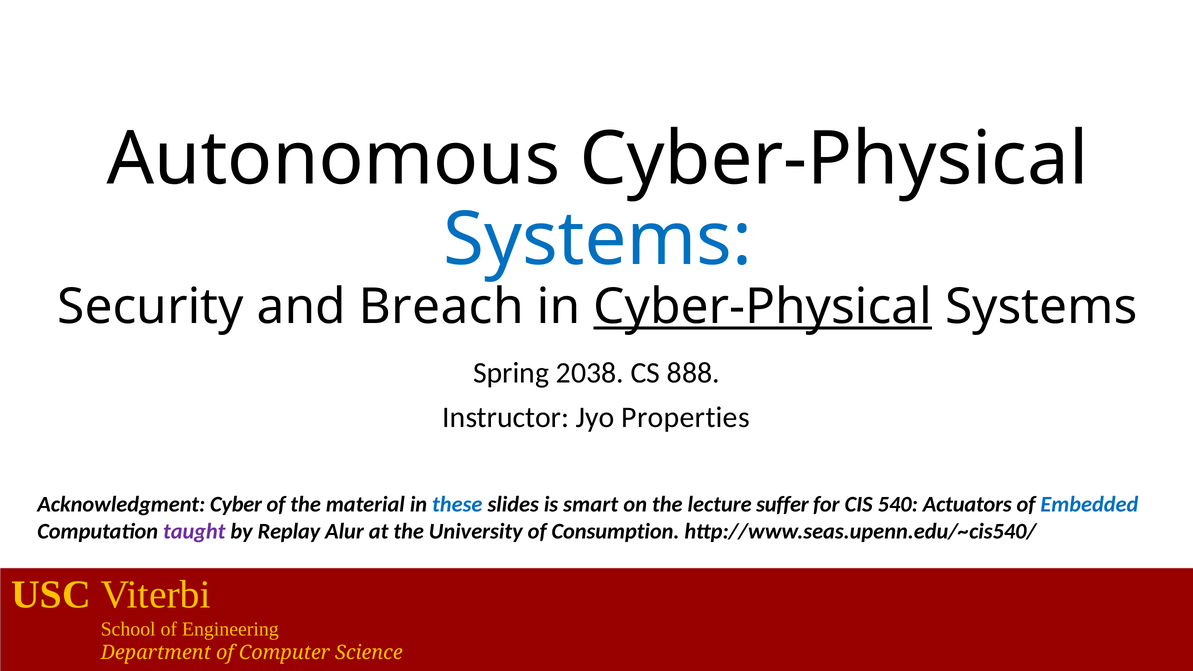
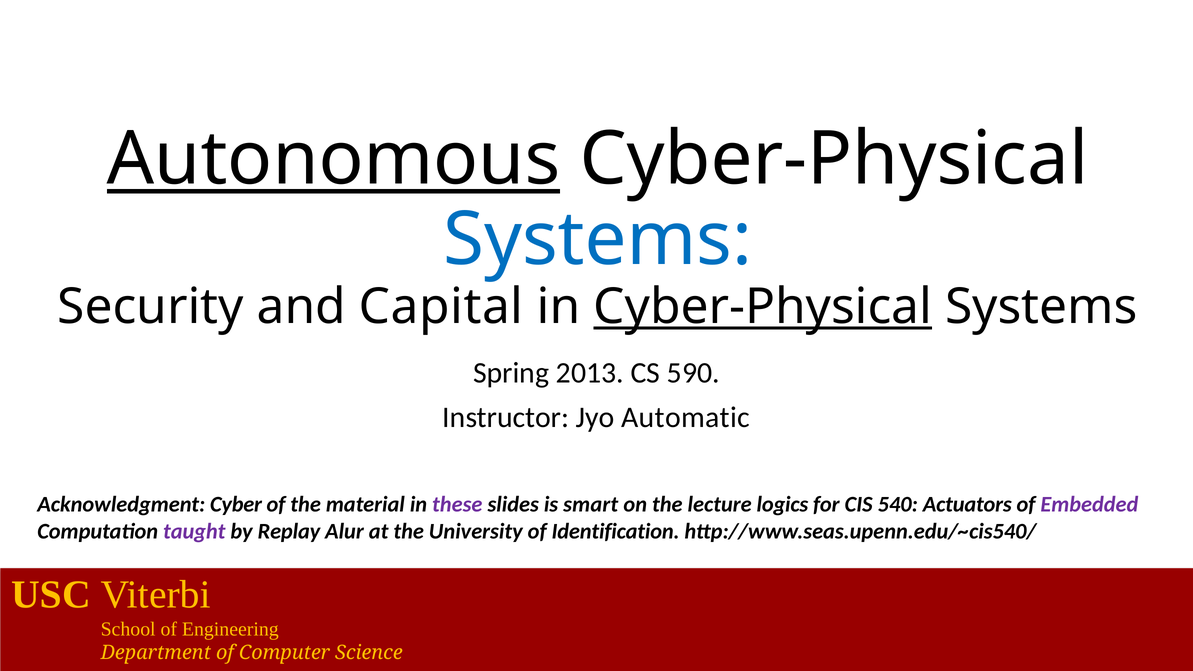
Autonomous underline: none -> present (334, 159)
Breach: Breach -> Capital (441, 307)
2038: 2038 -> 2013 (590, 373)
888: 888 -> 590 (693, 373)
Properties: Properties -> Automatic (686, 418)
these colour: blue -> purple (457, 505)
suffer: suffer -> logics (782, 505)
Embedded colour: blue -> purple (1089, 505)
Consumption: Consumption -> Identification (616, 531)
